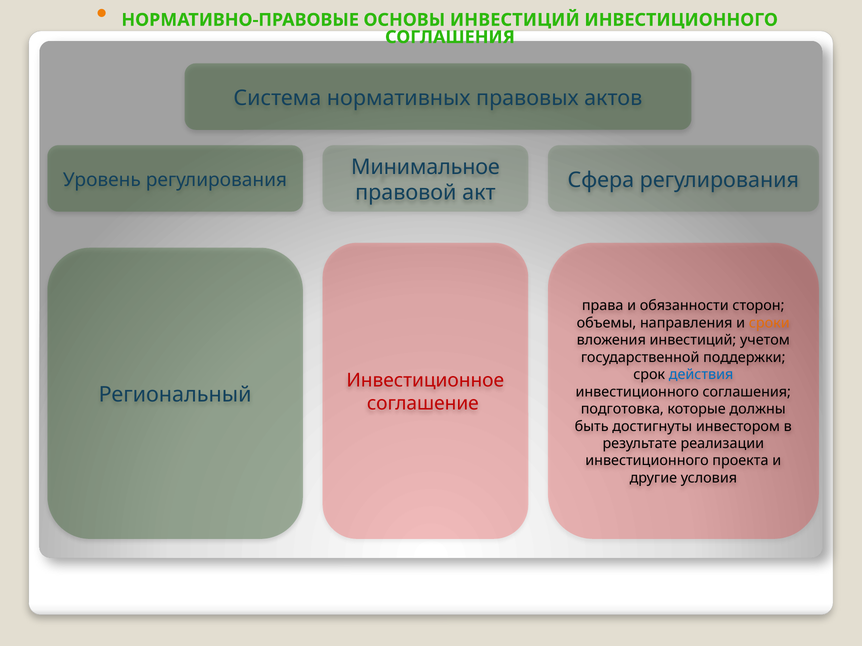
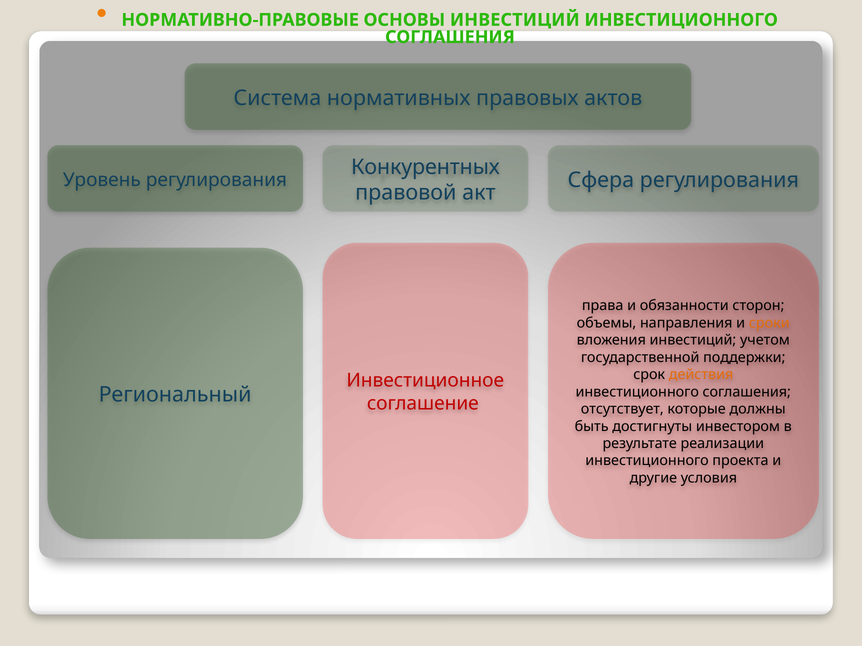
Минимальное: Минимальное -> Конкурентных (425, 167)
действия colour: blue -> orange (701, 375)
подготовка: подготовка -> отсутствует (622, 409)
